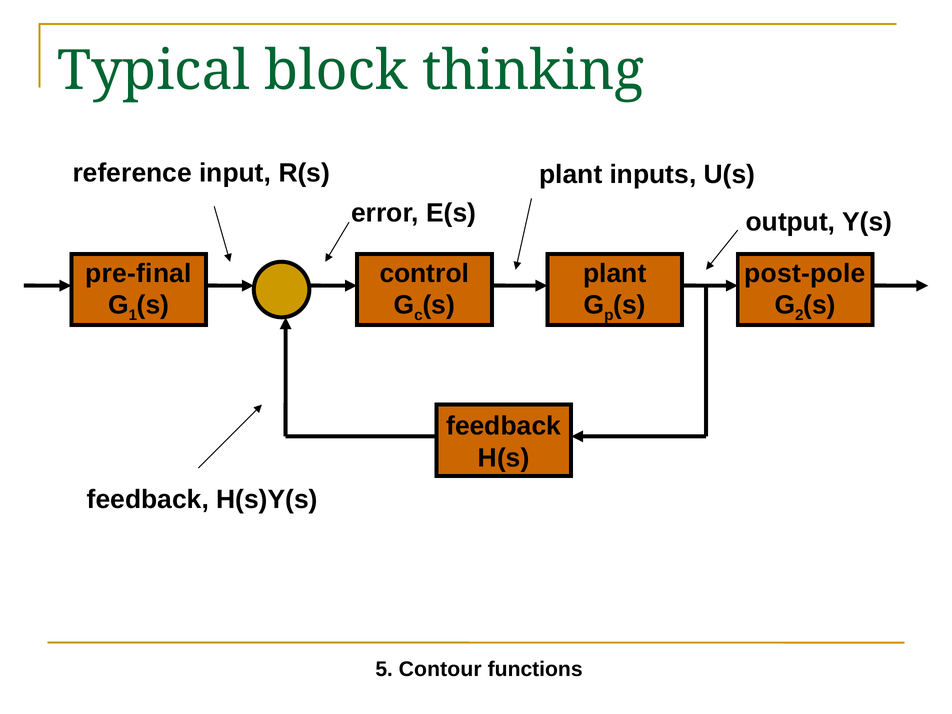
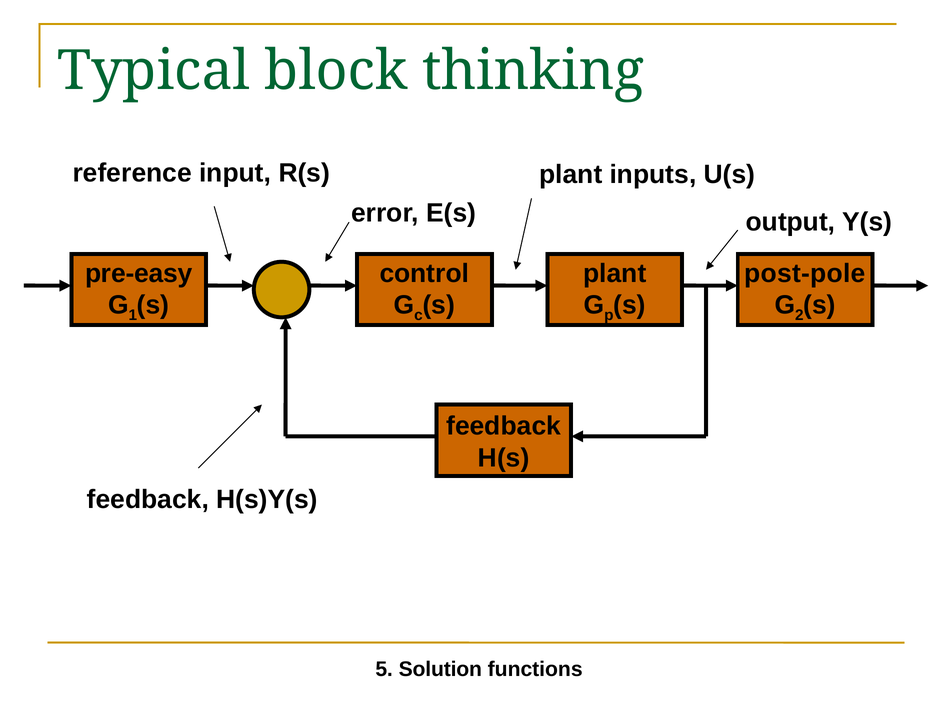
pre-final: pre-final -> pre-easy (139, 273)
Contour: Contour -> Solution (440, 669)
